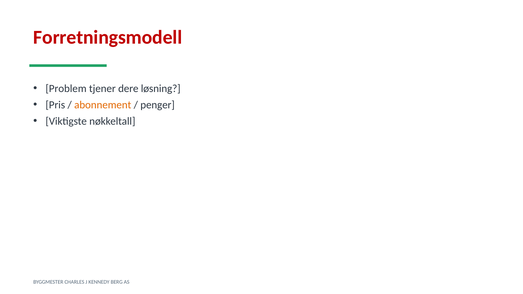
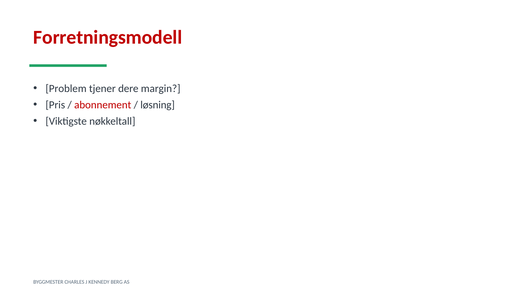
løsning: løsning -> margin (161, 89)
abonnement colour: orange -> red (103, 105)
penger: penger -> løsning (158, 105)
